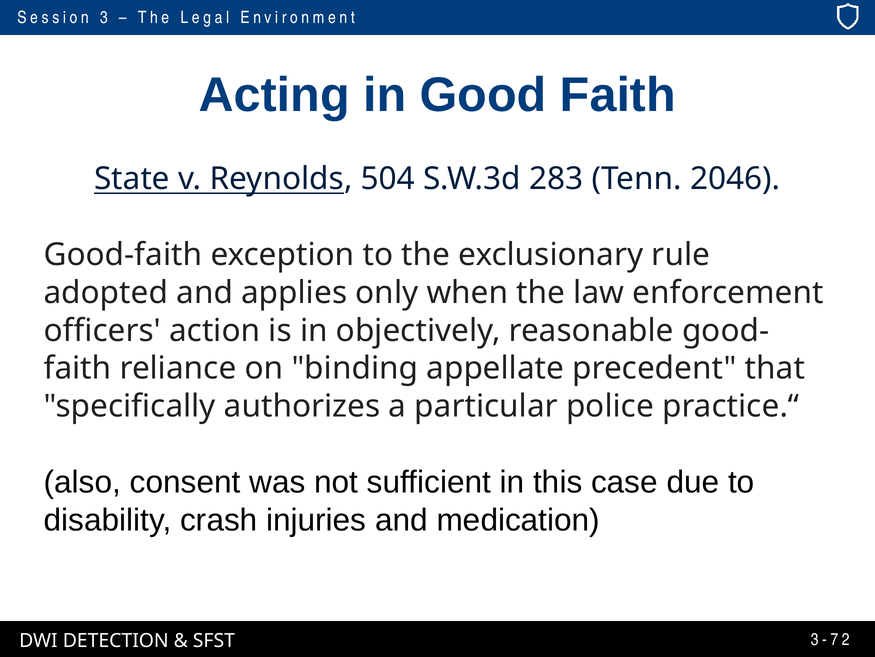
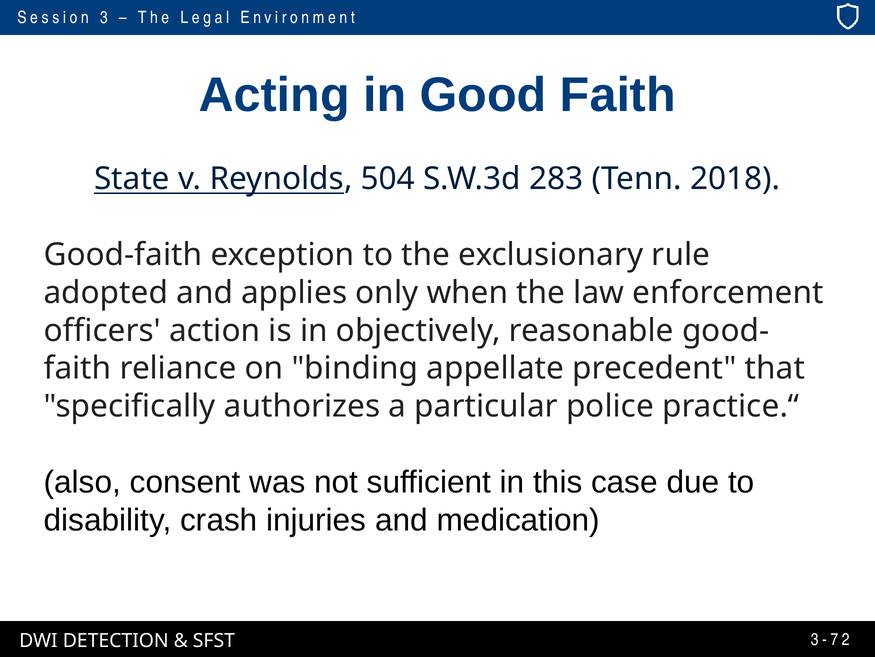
2046: 2046 -> 2018 (735, 179)
